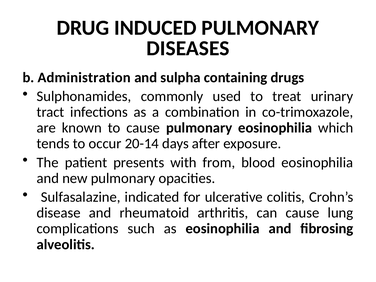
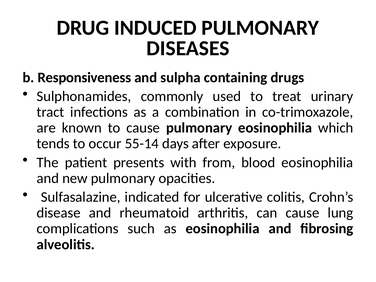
Administration: Administration -> Responsiveness (84, 77)
20-14: 20-14 -> 55-14 (142, 144)
